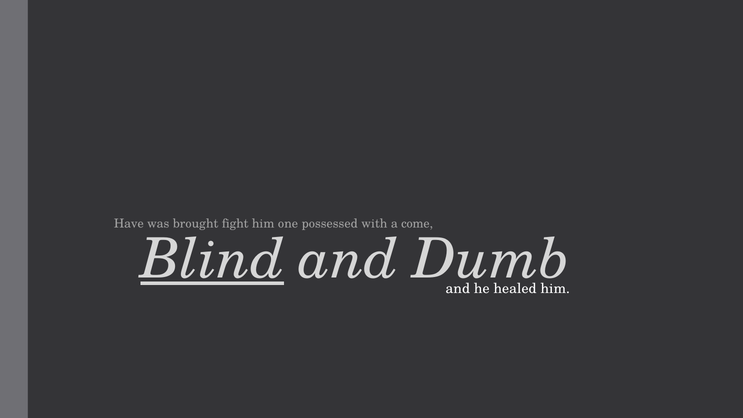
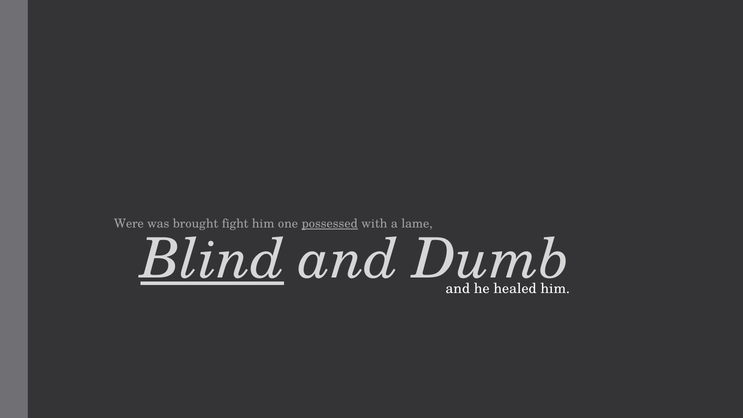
Have: Have -> Were (129, 224)
possessed underline: none -> present (330, 224)
come: come -> lame (417, 224)
